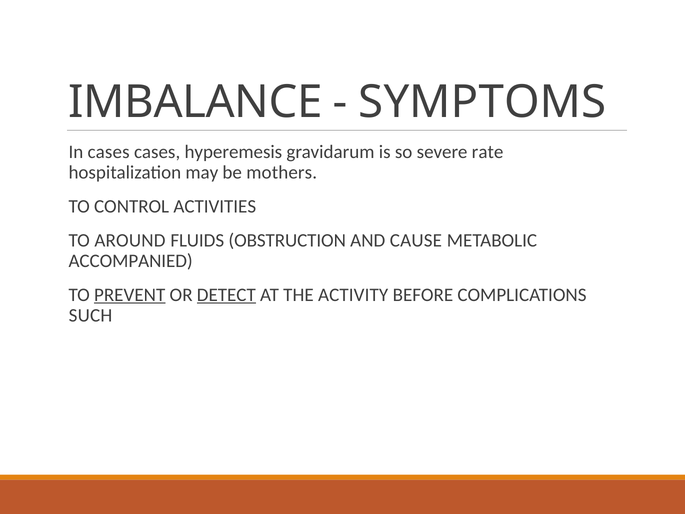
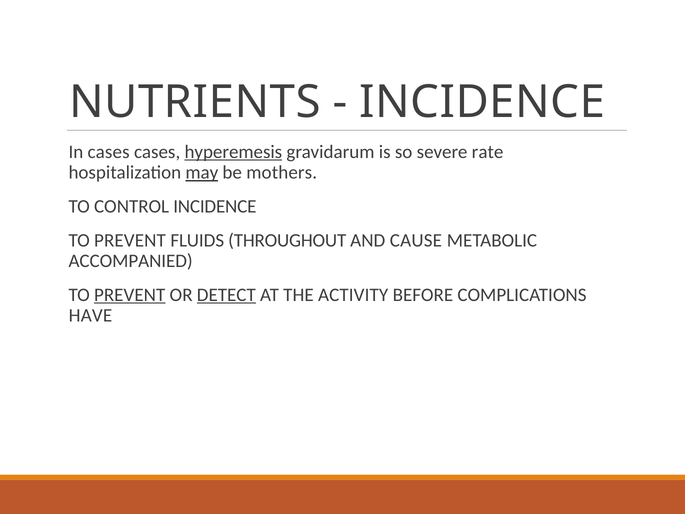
IMBALANCE: IMBALANCE -> NUTRIENTS (195, 102)
SYMPTOMS: SYMPTOMS -> INCIDENCE (482, 102)
hyperemesis underline: none -> present (233, 152)
may underline: none -> present (202, 172)
CONTROL ACTIVITIES: ACTIVITIES -> INCIDENCE (215, 206)
AROUND: AROUND -> PREVENT (130, 240)
OBSTRUCTION: OBSTRUCTION -> THROUGHOUT (287, 240)
SUCH: SUCH -> HAVE (91, 315)
